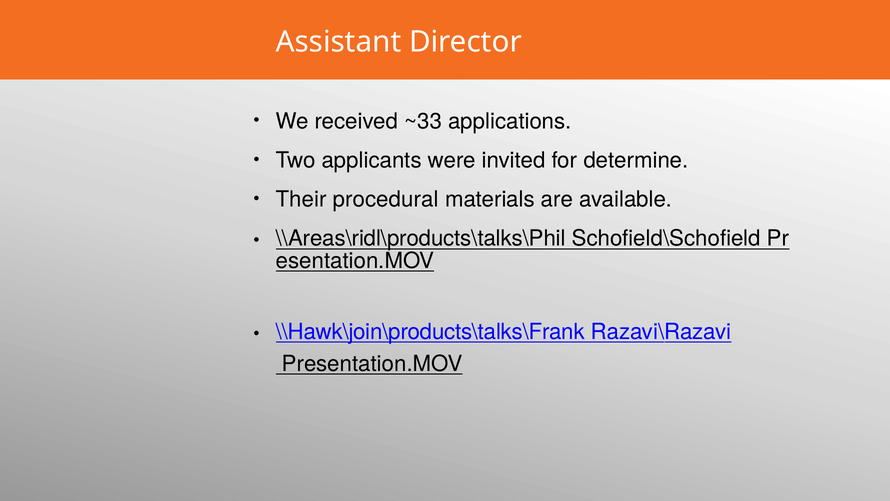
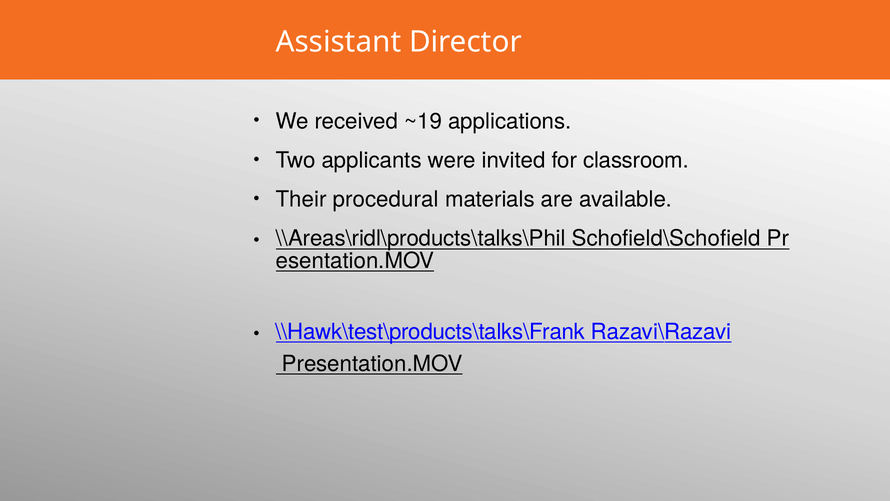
~33: ~33 -> ~19 (423, 121)
determine: determine -> classroom (636, 160)
\\Hawk\join\products\talks\Frank: \\Hawk\join\products\talks\Frank -> \\Hawk\test\products\talks\Frank (430, 332)
